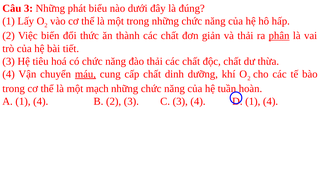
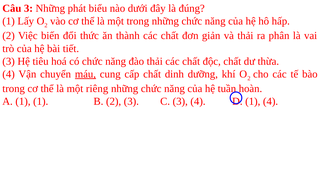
phân underline: present -> none (279, 36)
mạch: mạch -> riêng (97, 89)
A 1 4: 4 -> 1 (41, 101)
